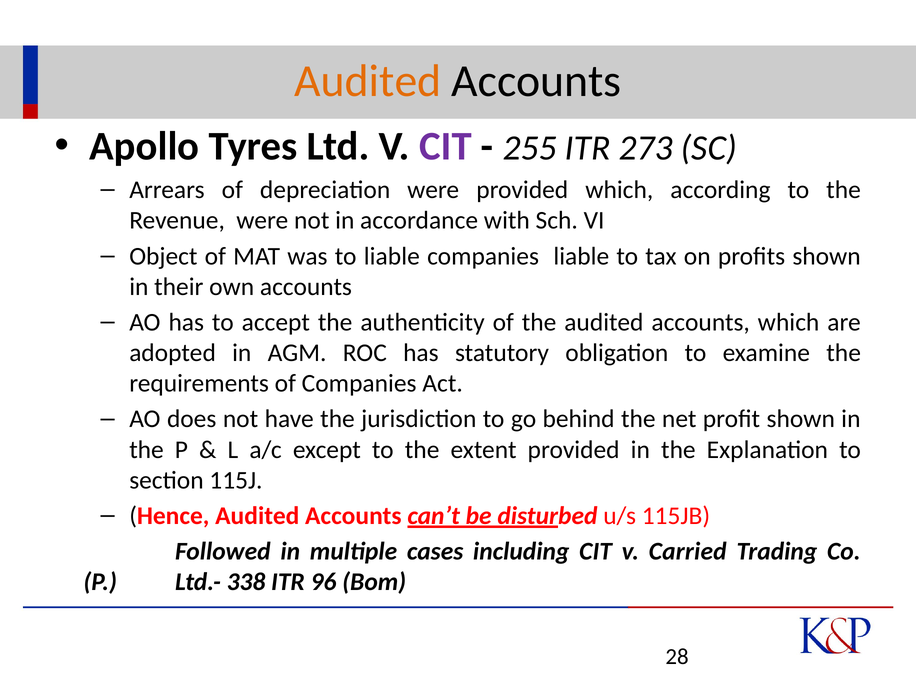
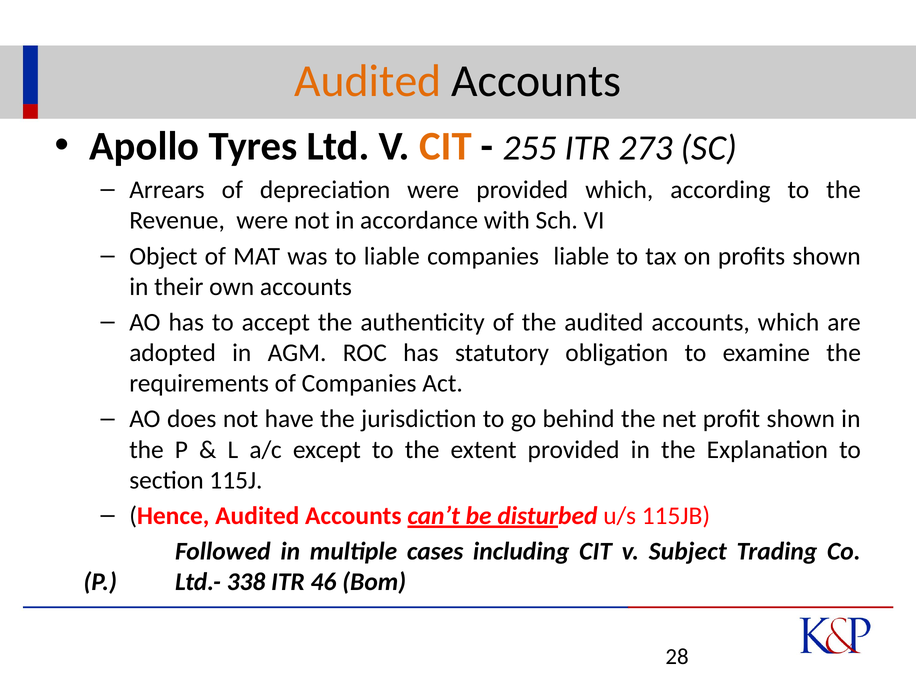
CIT colour: purple -> orange (445, 146)
Carried: Carried -> Subject (688, 551)
96: 96 -> 46 (323, 582)
